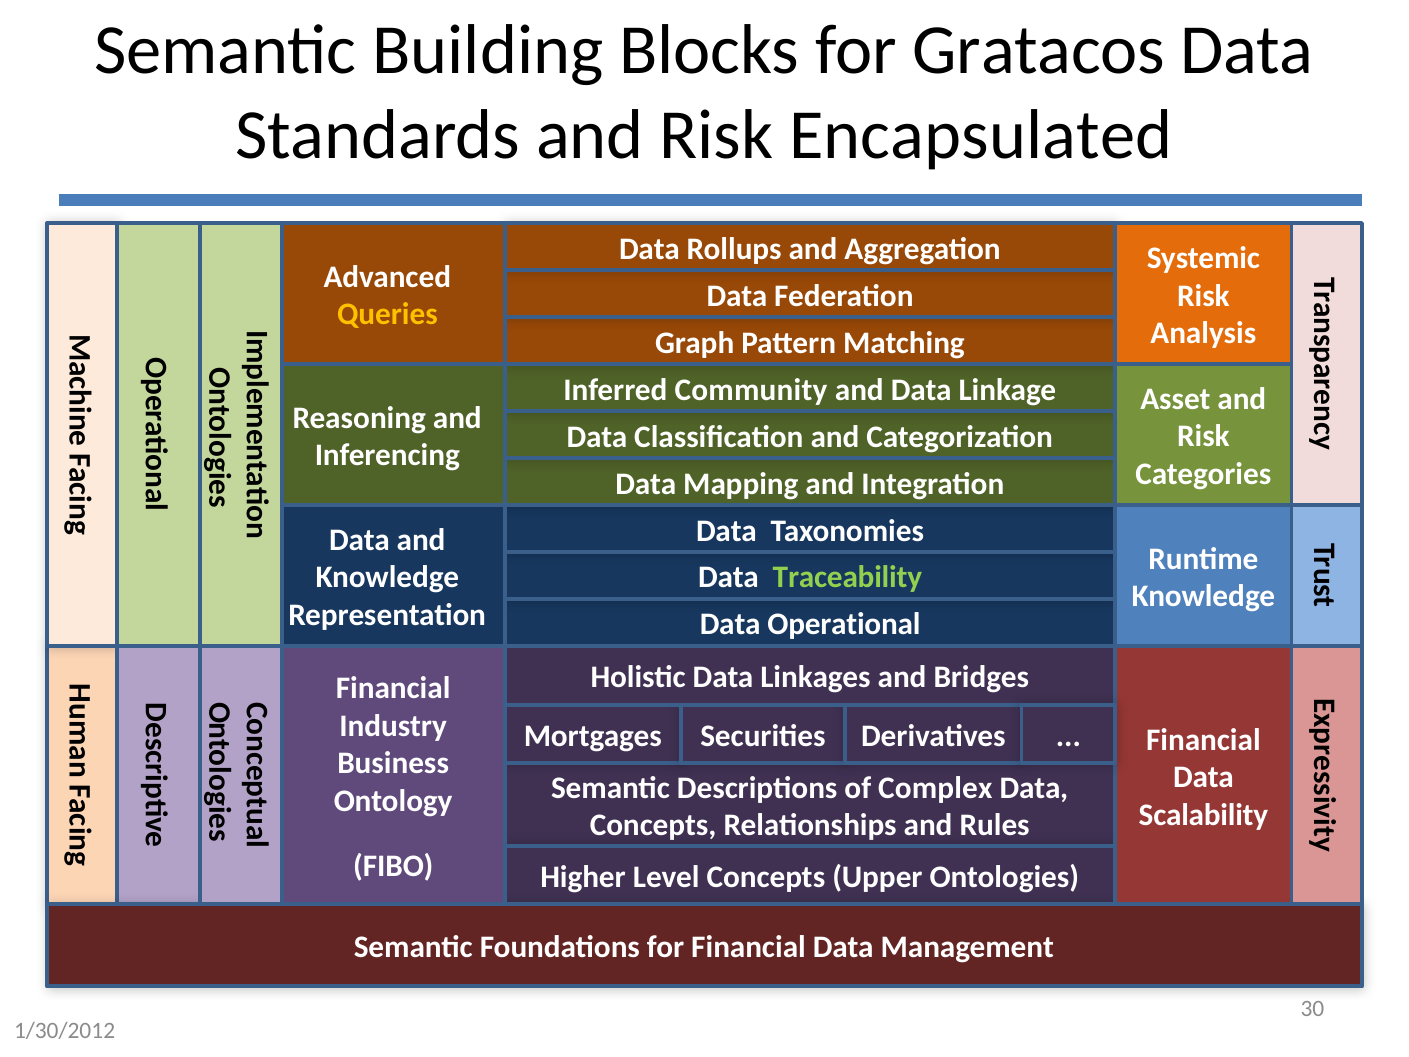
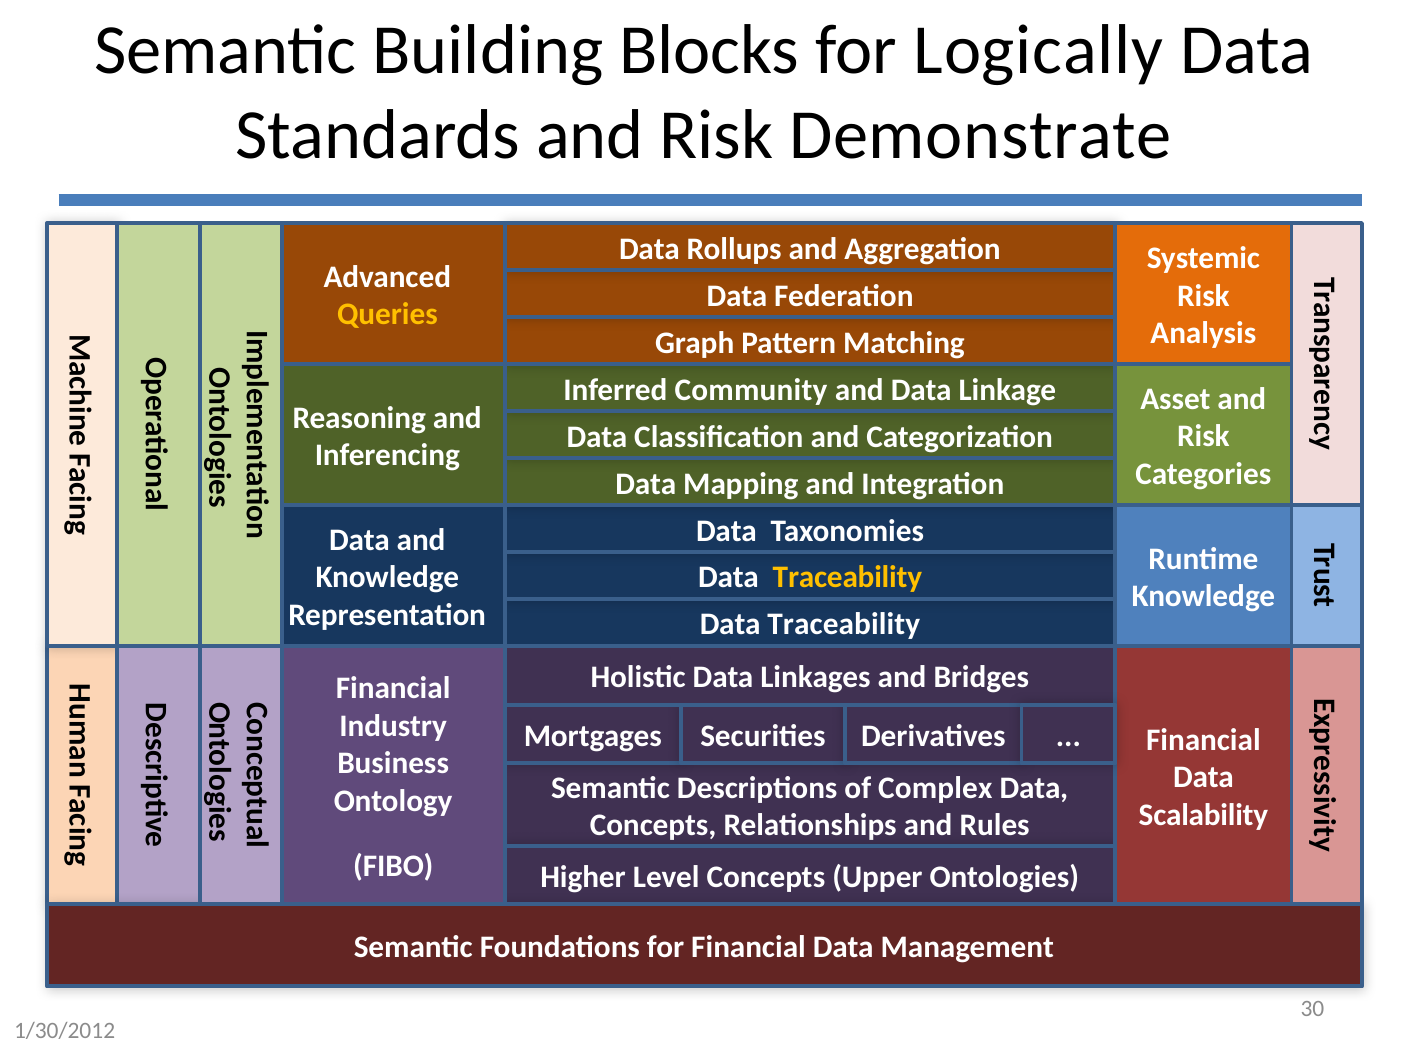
Gratacos: Gratacos -> Logically (1038, 51)
Encapsulated: Encapsulated -> Demonstrate (981, 135)
Traceability colour: light green -> yellow (847, 578)
Operational: Operational -> Traceability (844, 625)
